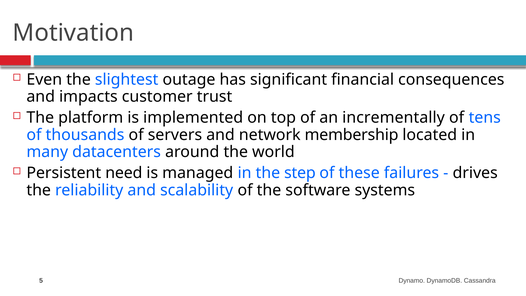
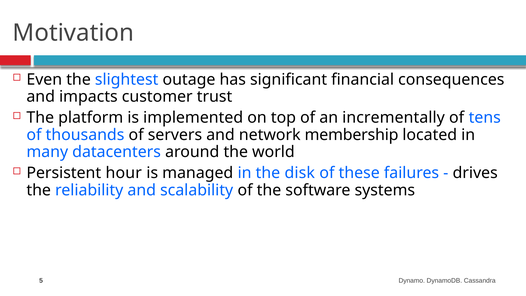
need: need -> hour (124, 173)
step: step -> disk (300, 173)
